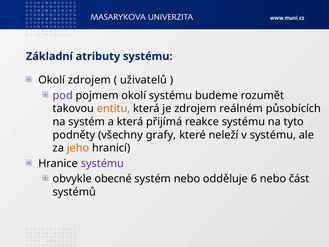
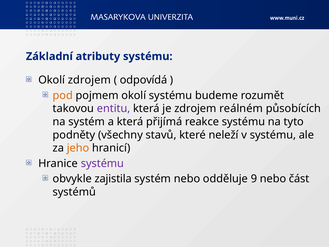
uživatelů: uživatelů -> odpovídá (144, 80)
pod colour: purple -> orange (63, 95)
entitu colour: orange -> purple (114, 108)
grafy: grafy -> stavů (161, 135)
obecné: obecné -> zajistila (113, 179)
6: 6 -> 9 (254, 179)
